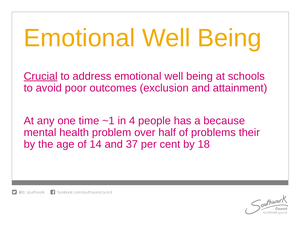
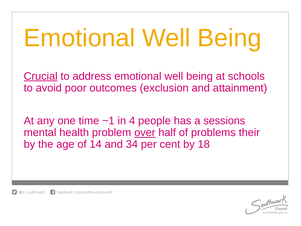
because: because -> sessions (224, 121)
over underline: none -> present (145, 132)
37: 37 -> 34 (132, 144)
